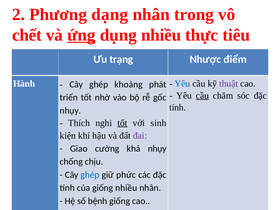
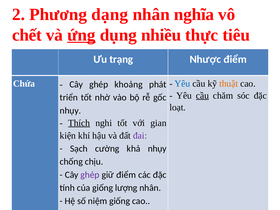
trong: trong -> nghĩa (194, 14)
Hành: Hành -> Chứa (24, 84)
thuật colour: purple -> orange (229, 84)
tính: tính -> loạt (178, 107)
Thích underline: none -> present (79, 123)
tốt underline: present -> none (122, 123)
sinh: sinh -> gian (158, 123)
Giao: Giao -> Sạch (79, 149)
ghép colour: blue -> purple (90, 175)
giữ phức: phức -> điểm (126, 175)
giống nhiều: nhiều -> lượng (126, 188)
bệnh: bệnh -> niệm (98, 201)
